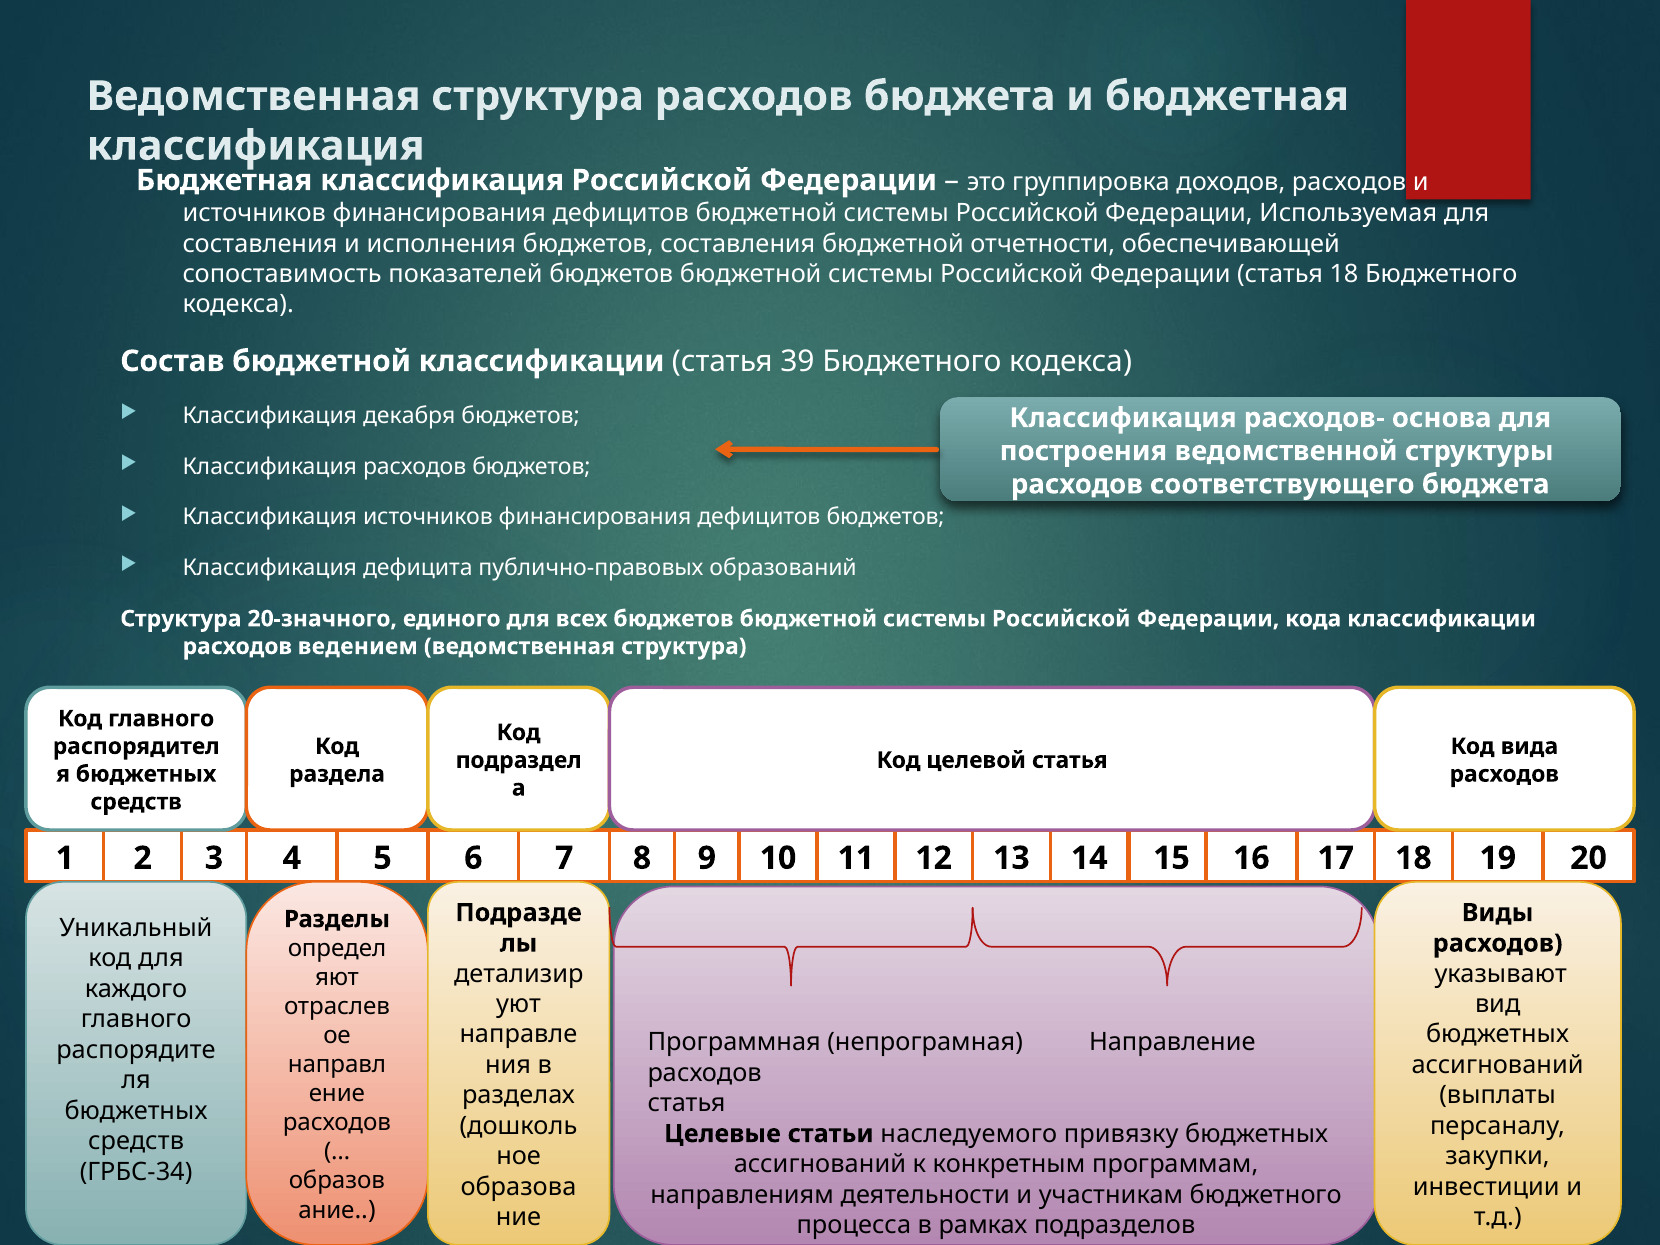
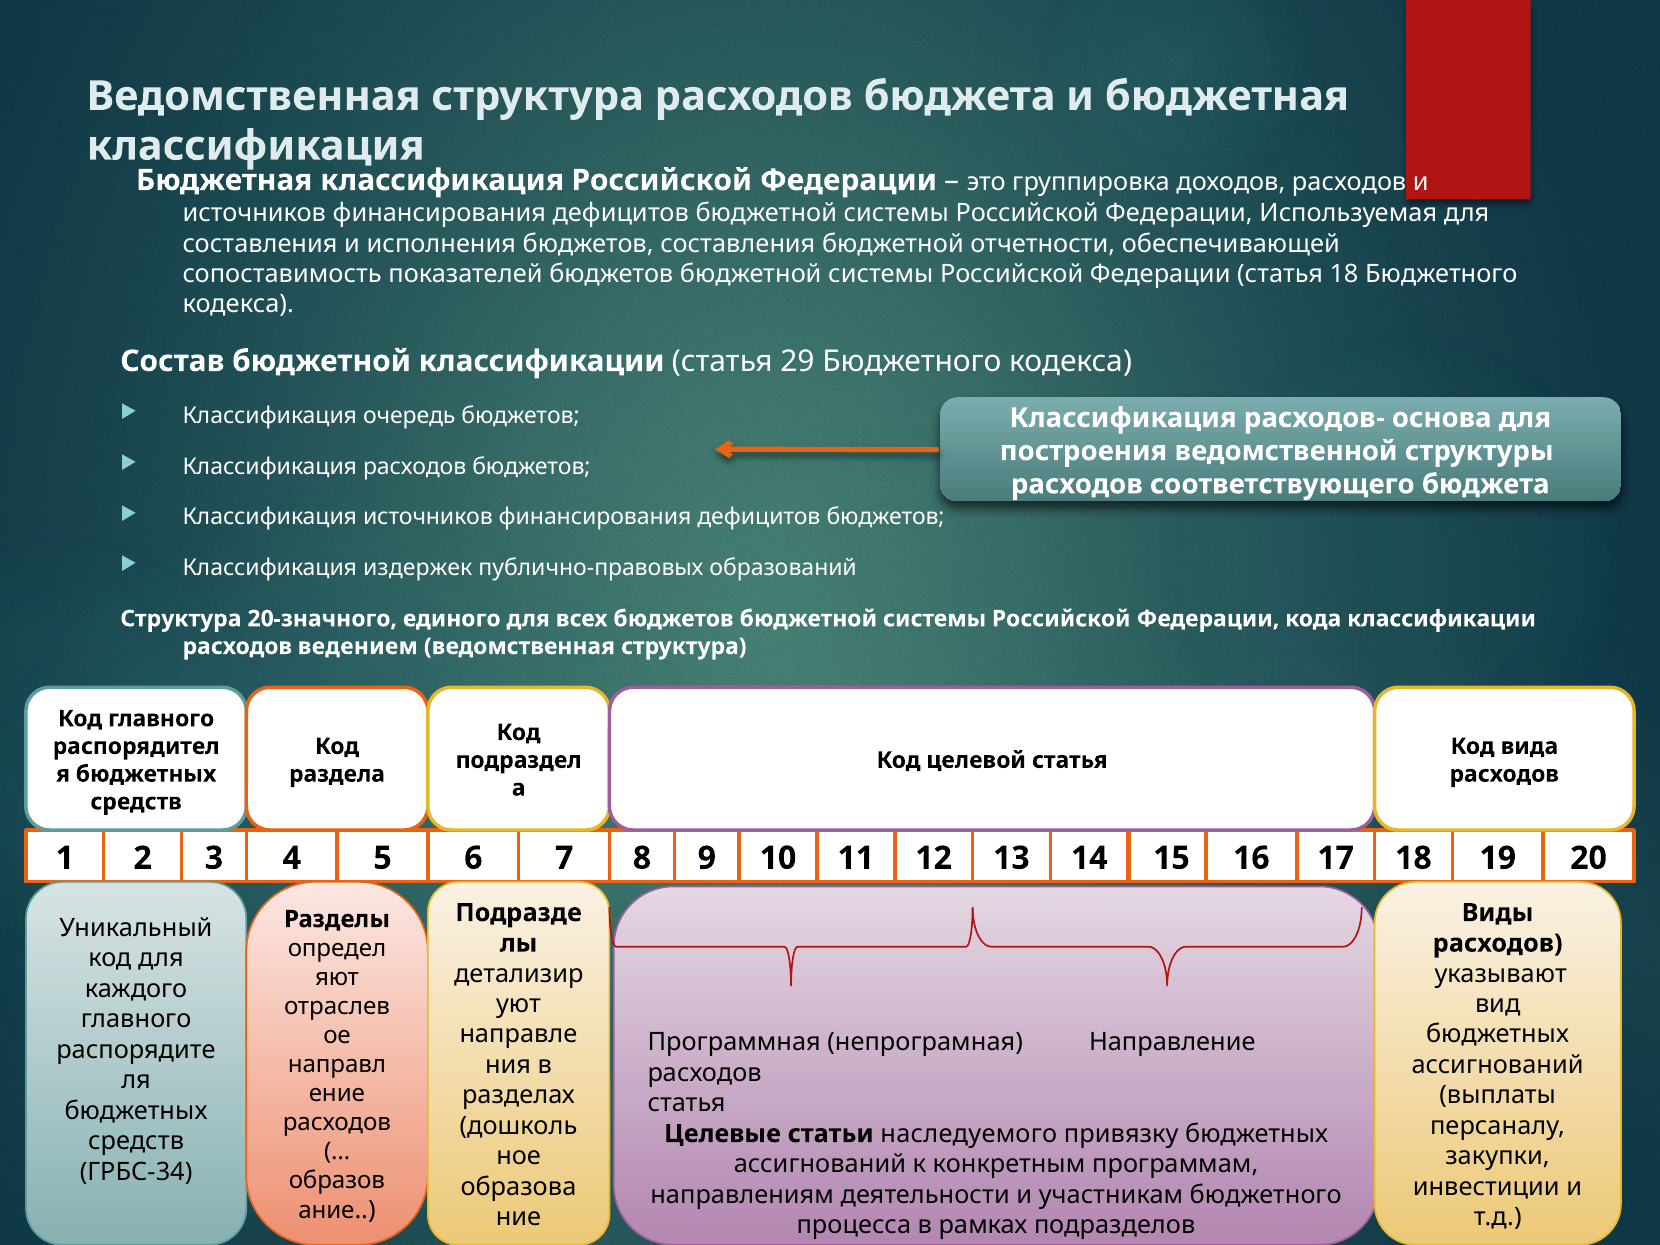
39: 39 -> 29 (798, 361)
декабря: декабря -> очередь (409, 416)
дефицита: дефицита -> издержек (418, 568)
